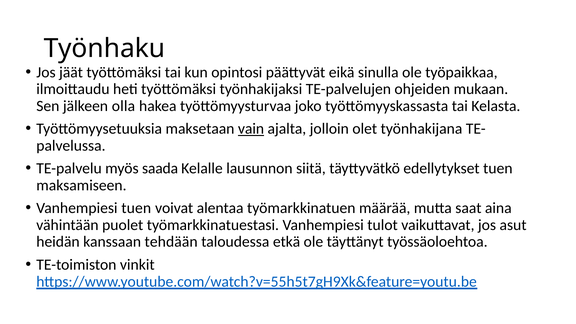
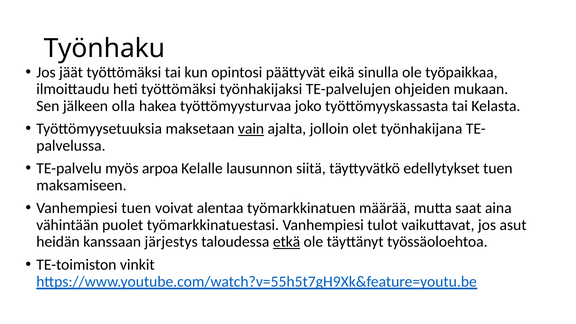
saada: saada -> arpoa (160, 168)
tehdään: tehdään -> järjestys (171, 242)
etkä underline: none -> present (287, 242)
